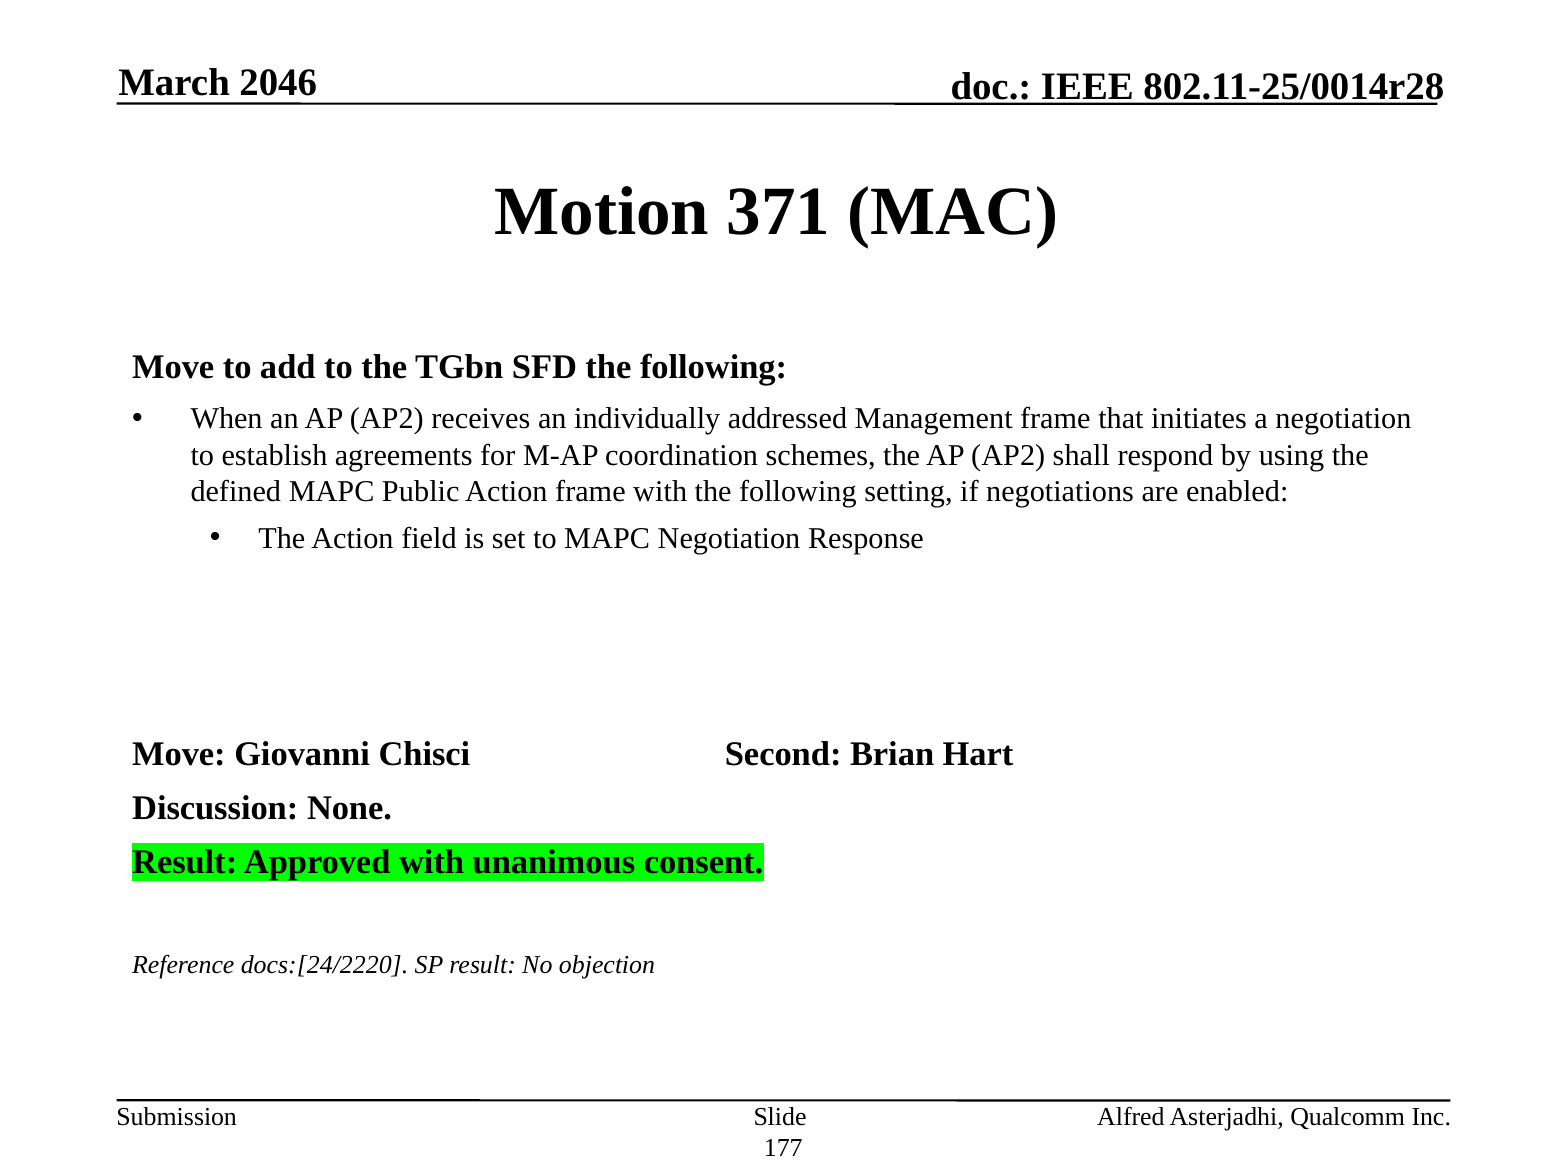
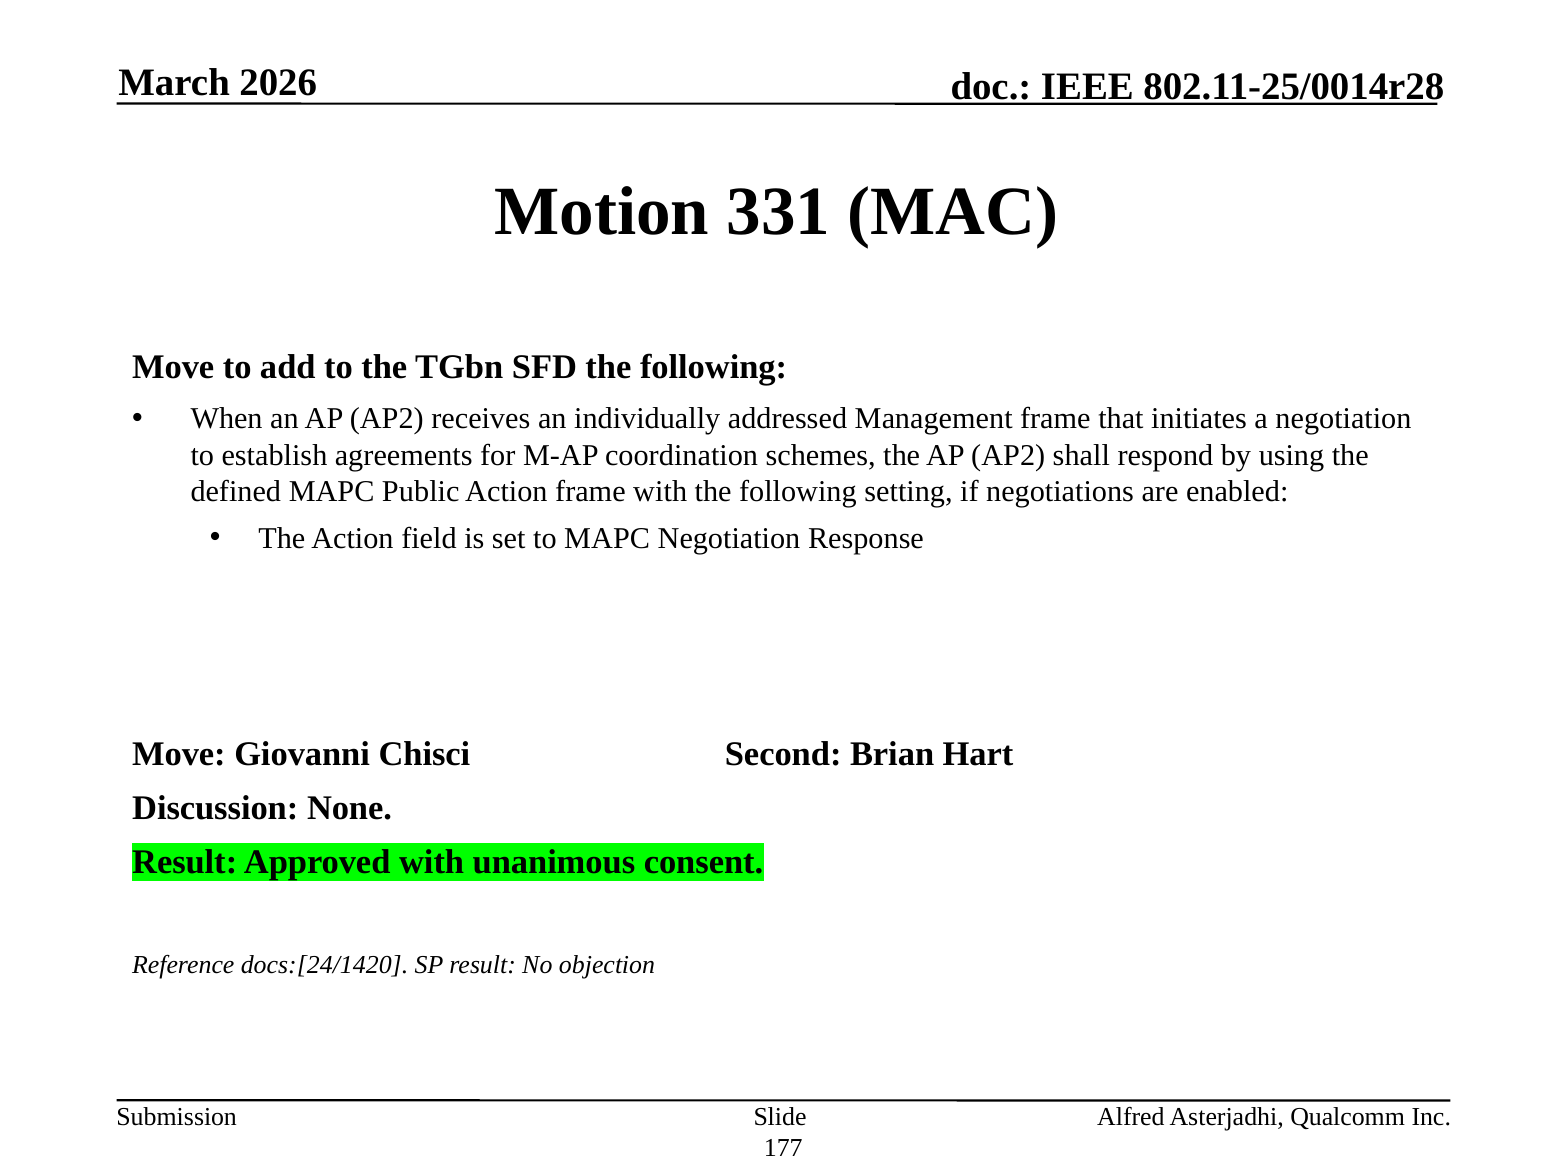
2046: 2046 -> 2026 (278, 82)
371: 371 -> 331 (778, 212)
docs:[24/2220: docs:[24/2220 -> docs:[24/1420 (325, 966)
